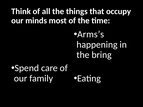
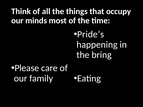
Arms’s: Arms’s -> Pride’s (91, 34)
Spend: Spend -> Please (27, 68)
